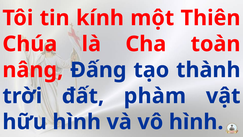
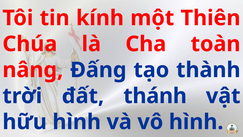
phàm: phàm -> thánh (155, 96)
